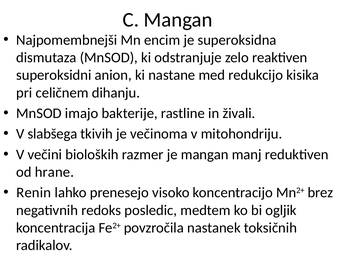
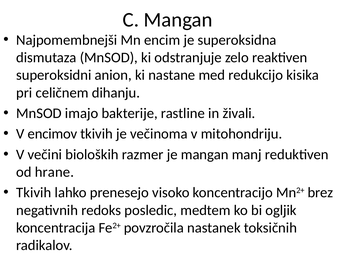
slabšega: slabšega -> encimov (52, 134)
Renin: Renin -> Tkivih (34, 193)
